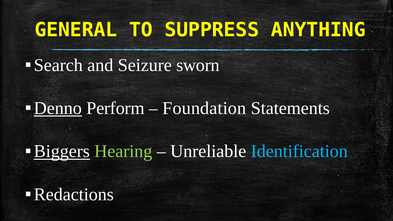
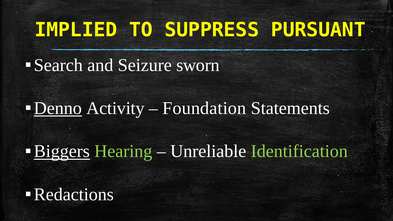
GENERAL: GENERAL -> IMPLIED (76, 30)
ANYTHING: ANYTHING -> PURSUANT (318, 30)
Perform: Perform -> Activity (115, 108)
Identification colour: light blue -> light green (299, 151)
